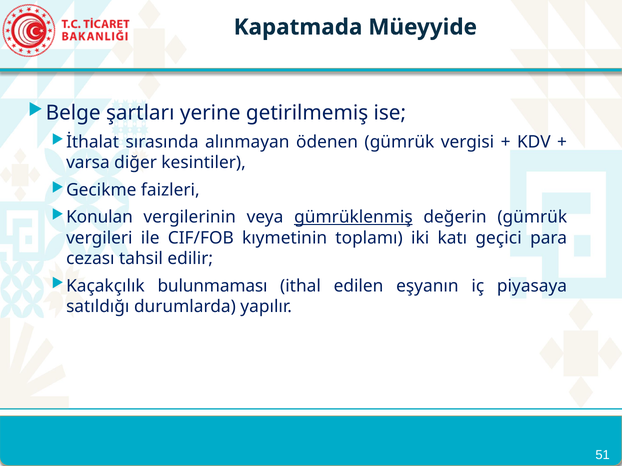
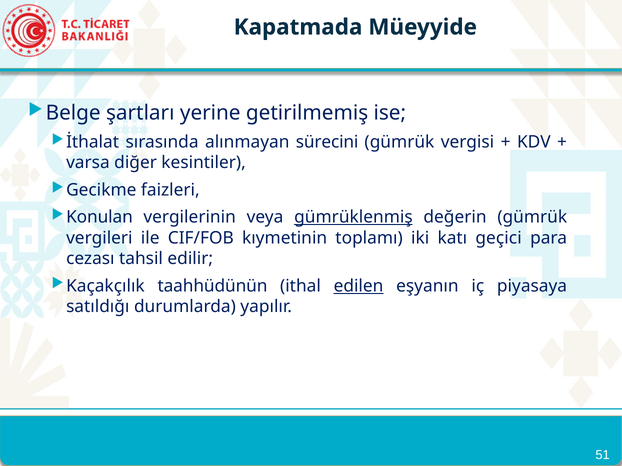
ödenen: ödenen -> sürecini (327, 142)
bulunmaması: bulunmaması -> taahhüdünün (213, 286)
edilen underline: none -> present (359, 286)
